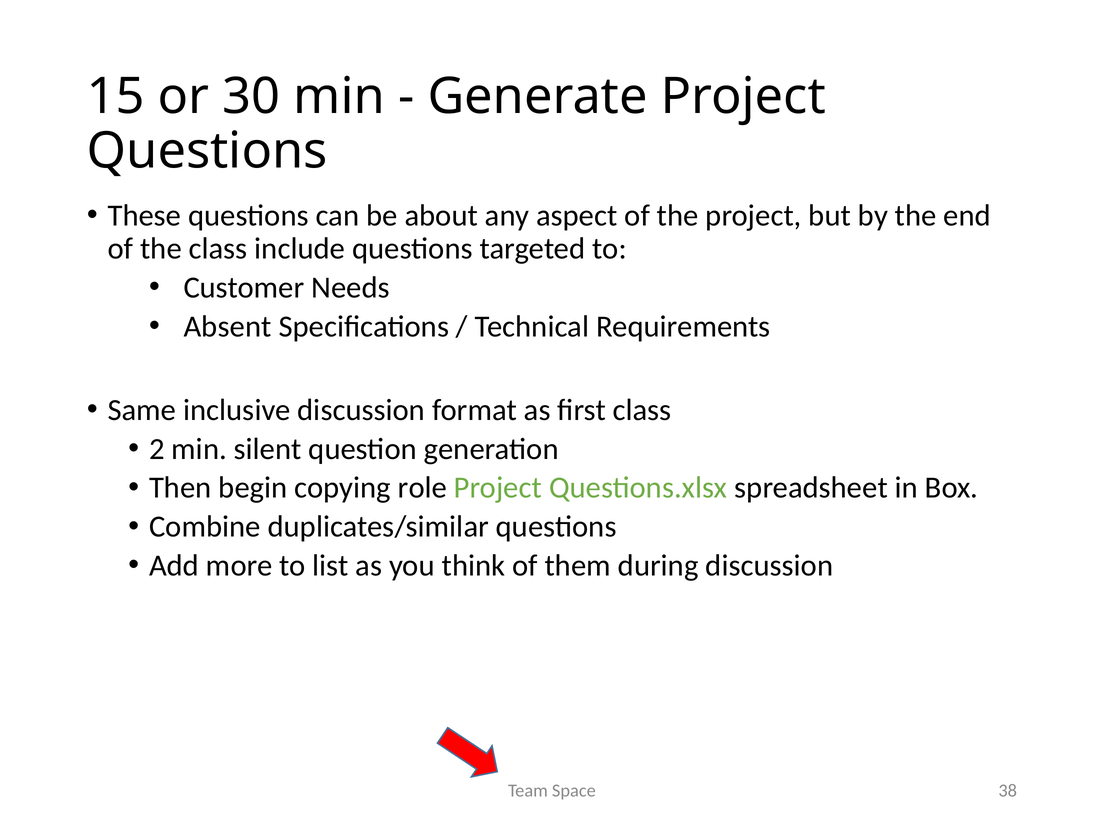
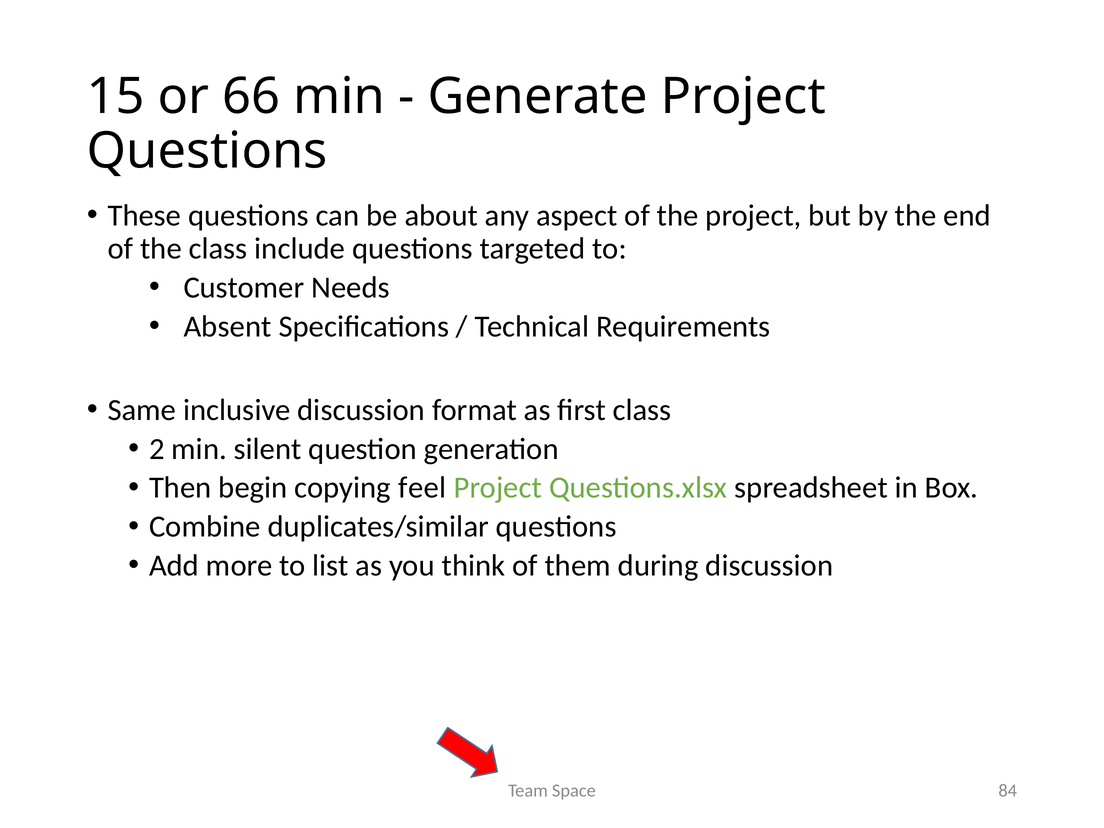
30: 30 -> 66 (251, 96)
role: role -> feel (422, 488)
38: 38 -> 84 (1008, 791)
